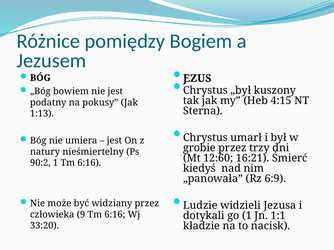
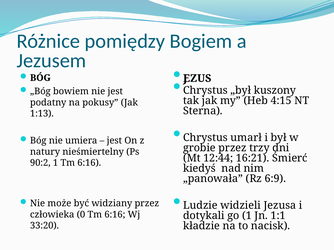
12:60: 12:60 -> 12:44 (218, 158)
9: 9 -> 0 (81, 215)
